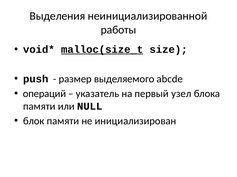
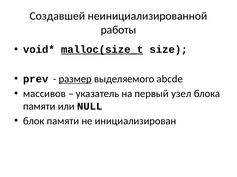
Выделения: Выделения -> Создавшей (57, 16)
push: push -> prev (36, 79)
размер underline: none -> present (75, 79)
операций: операций -> массивов (44, 94)
